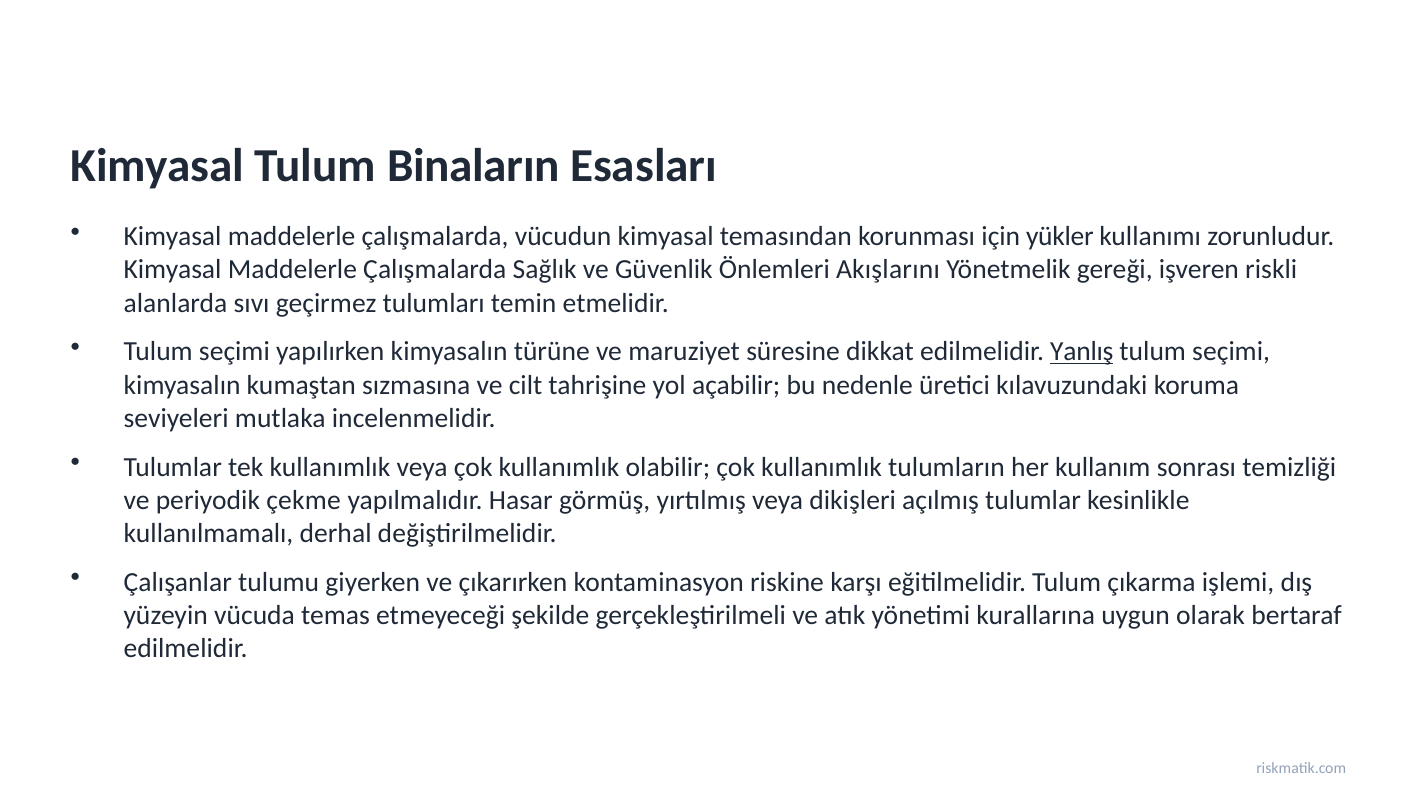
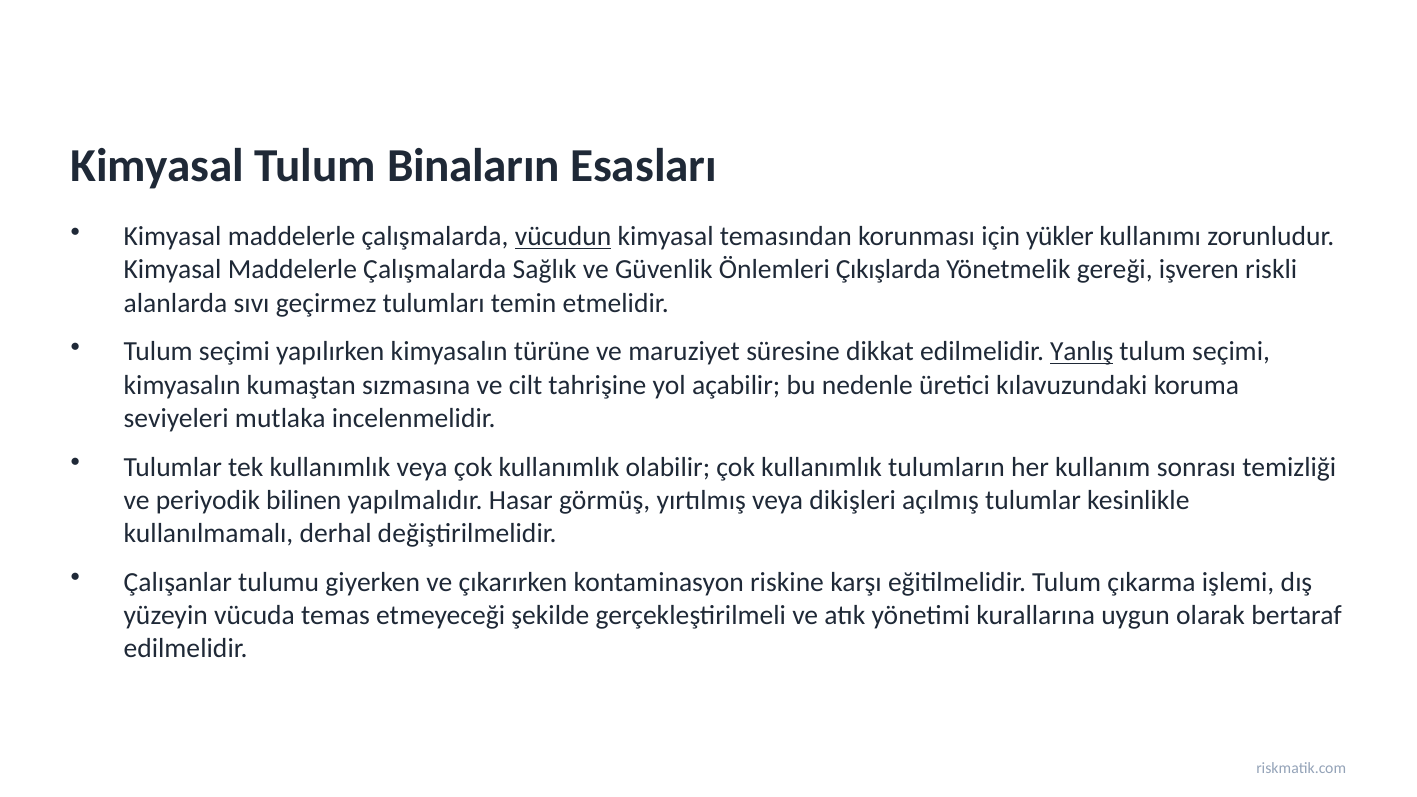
vücudun underline: none -> present (563, 237)
Akışlarını: Akışlarını -> Çıkışlarda (888, 270)
çekme: çekme -> bilinen (304, 500)
